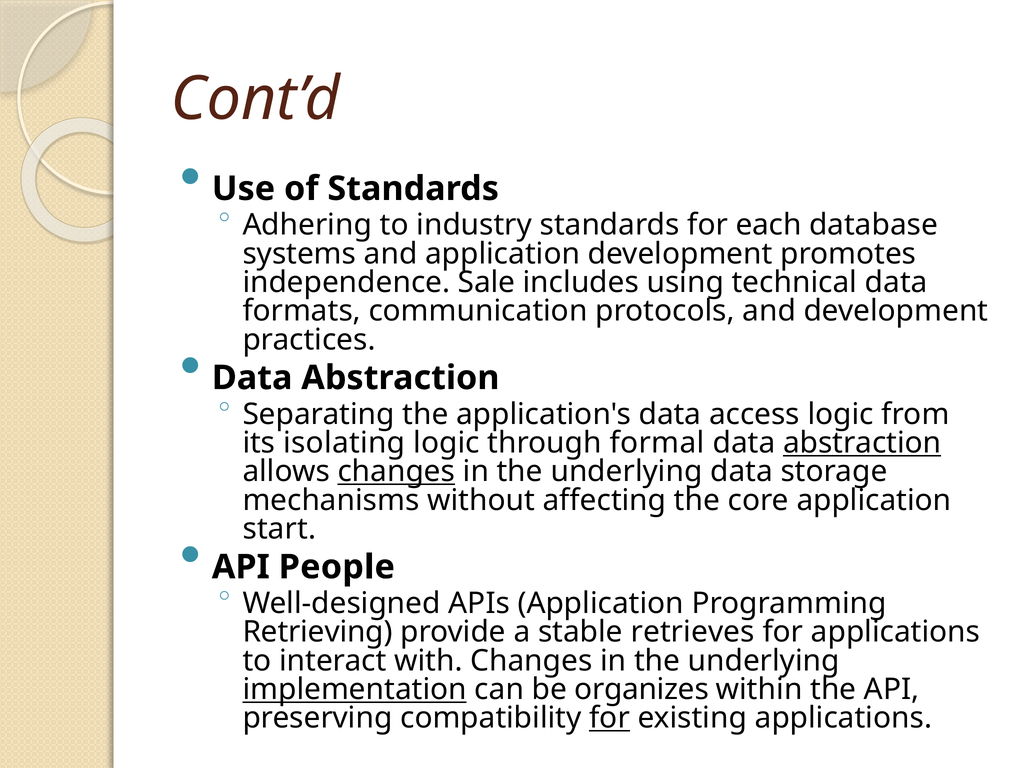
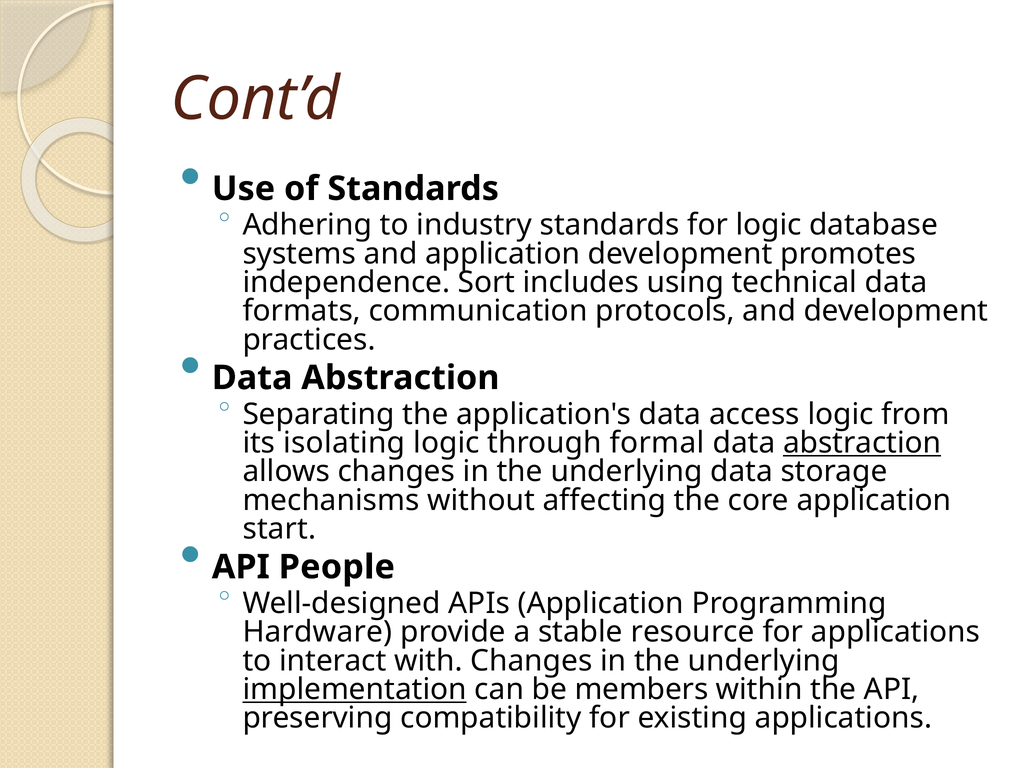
for each: each -> logic (769, 225)
Sale: Sale -> Sort (487, 282)
changes underline: present -> none (396, 472)
Retrieving: Retrieving -> Hardware (317, 632)
retrieves: retrieves -> resource (693, 632)
organizes: organizes -> members (642, 689)
for underline: present -> none (610, 718)
